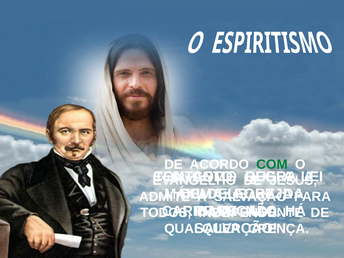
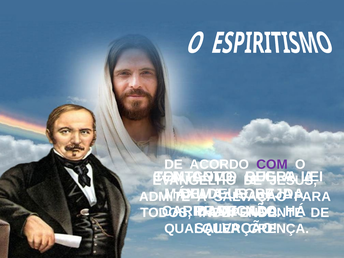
COM colour: green -> purple (272, 164)
